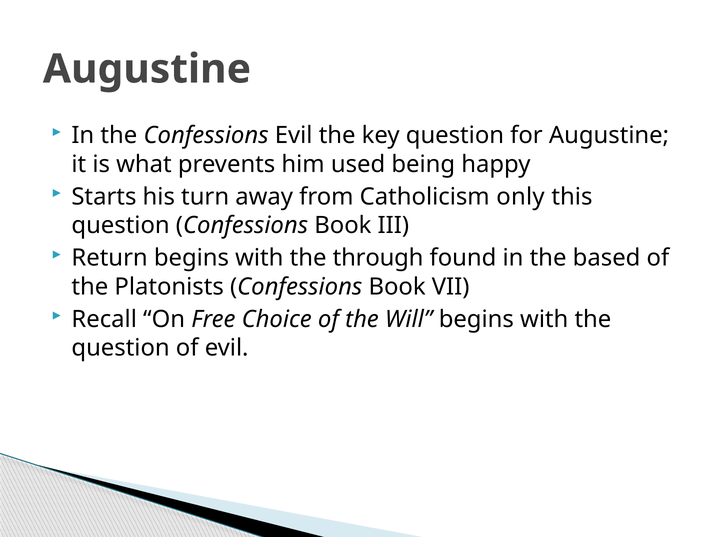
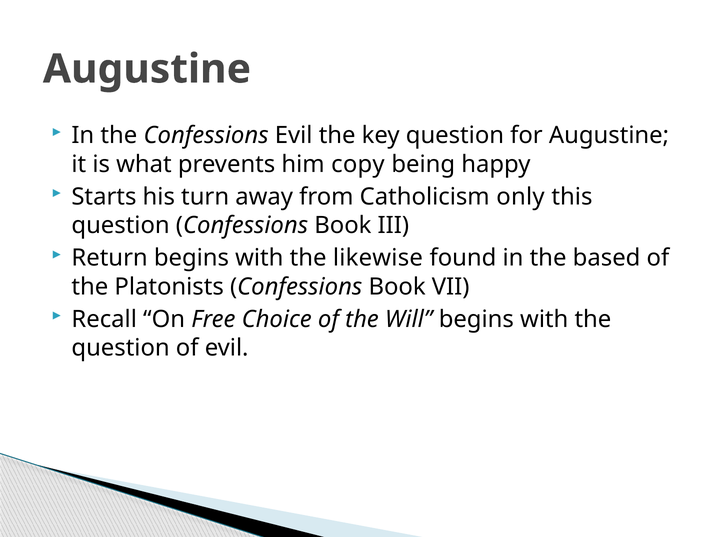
used: used -> copy (358, 164)
through: through -> likewise (378, 258)
